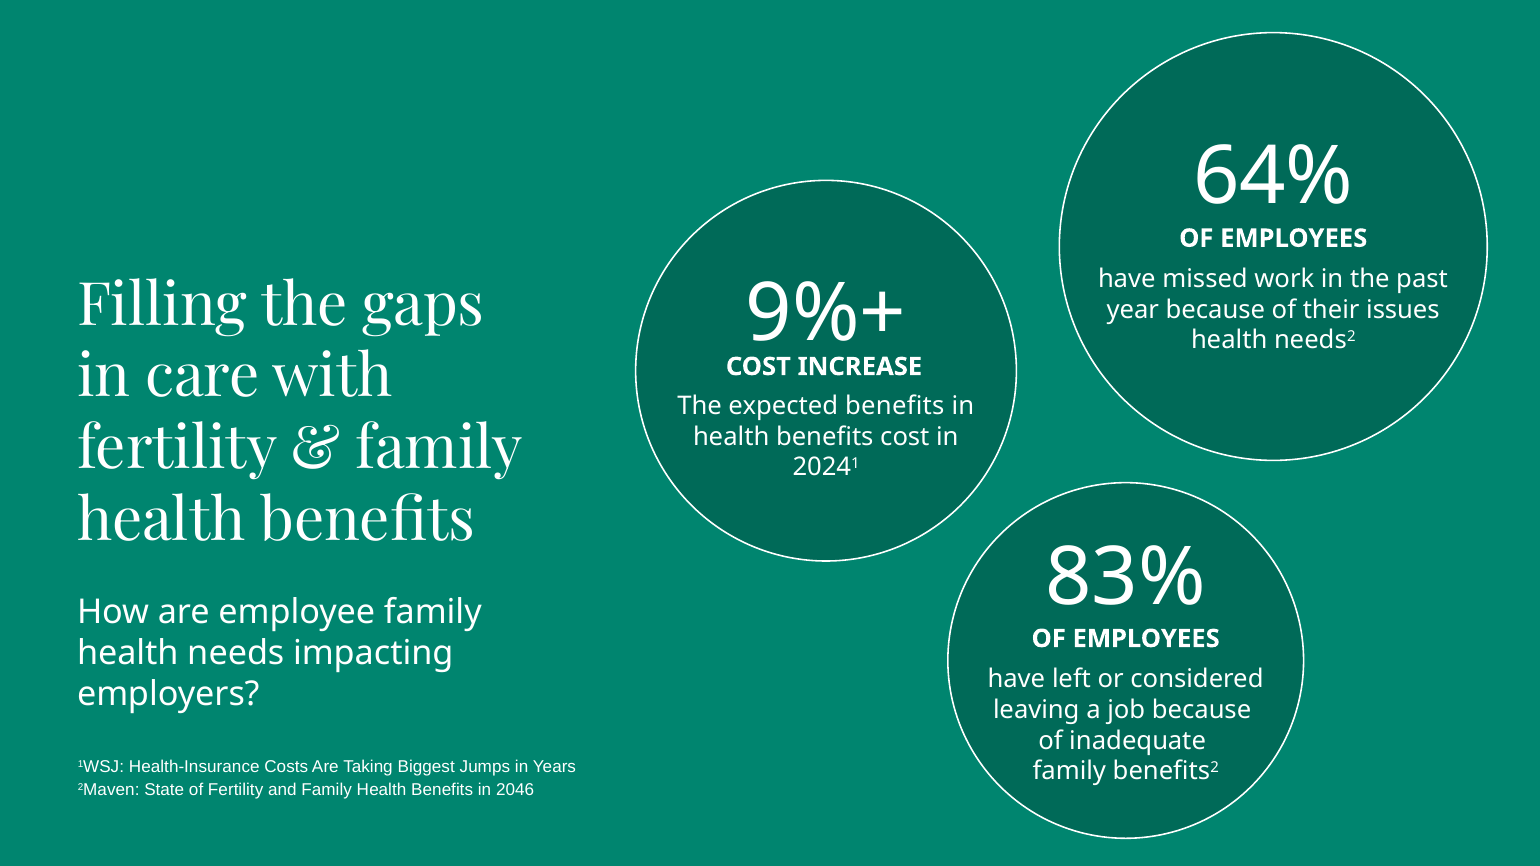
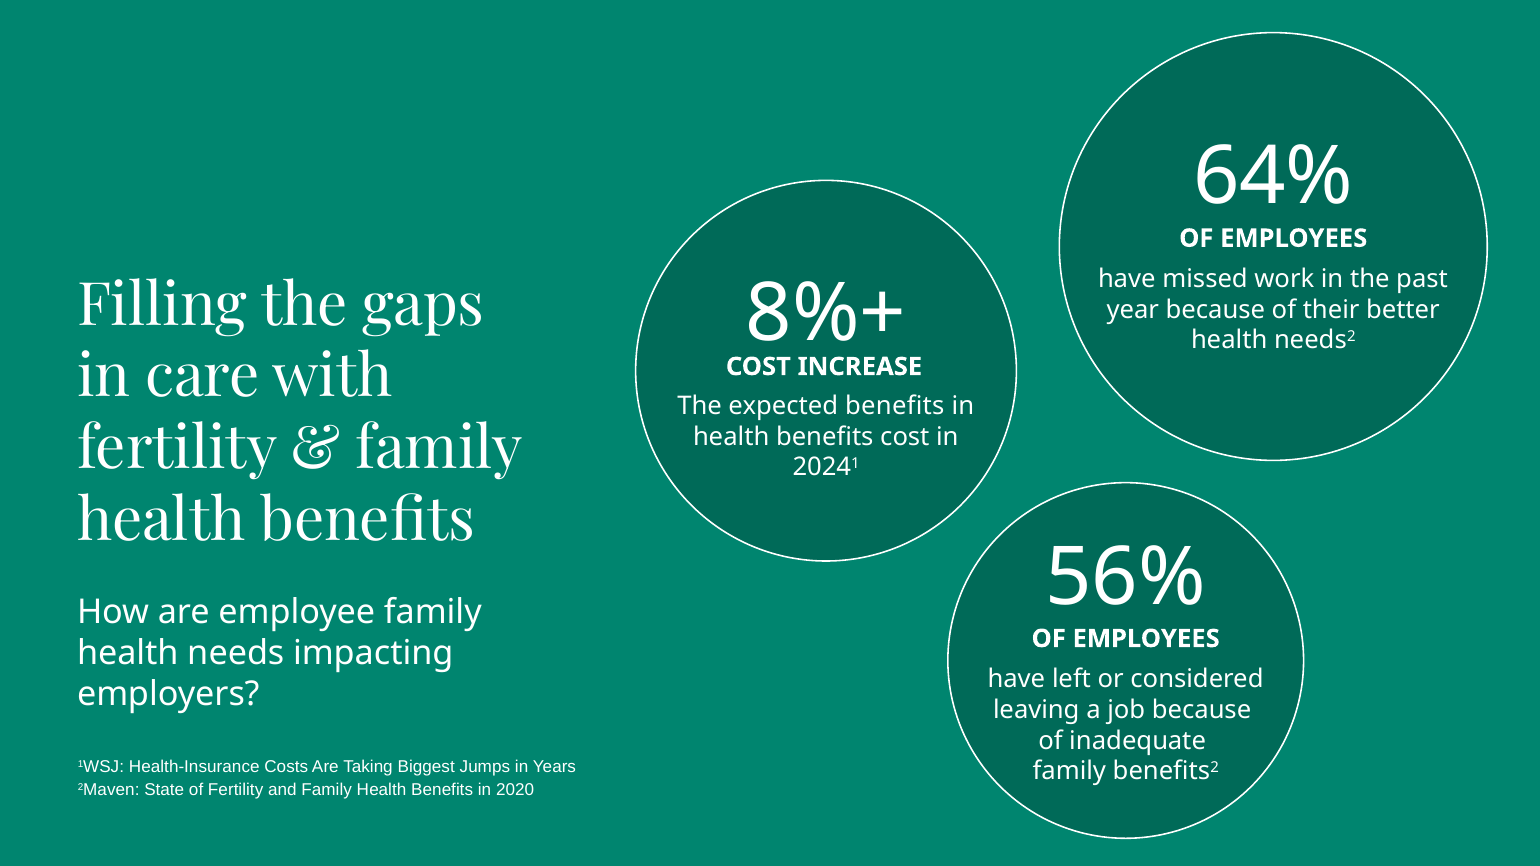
9%+: 9%+ -> 8%+ (826, 314)
issues: issues -> better (1403, 310)
83%: 83% -> 56% (1126, 578)
2046: 2046 -> 2020 (515, 790)
